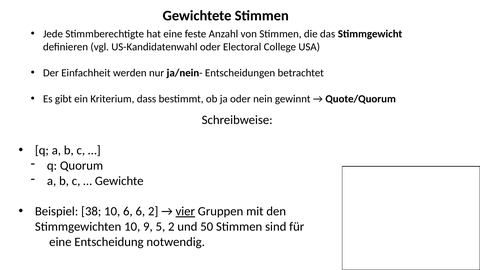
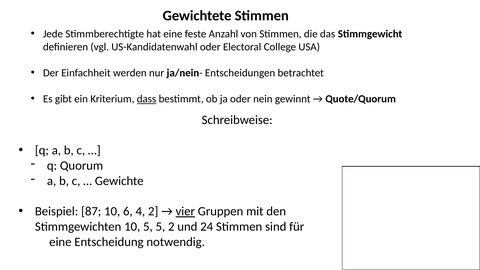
dass underline: none -> present (147, 99)
38: 38 -> 87 (91, 211)
6 6: 6 -> 4 (140, 211)
10 9: 9 -> 5 (148, 227)
50: 50 -> 24 (207, 227)
